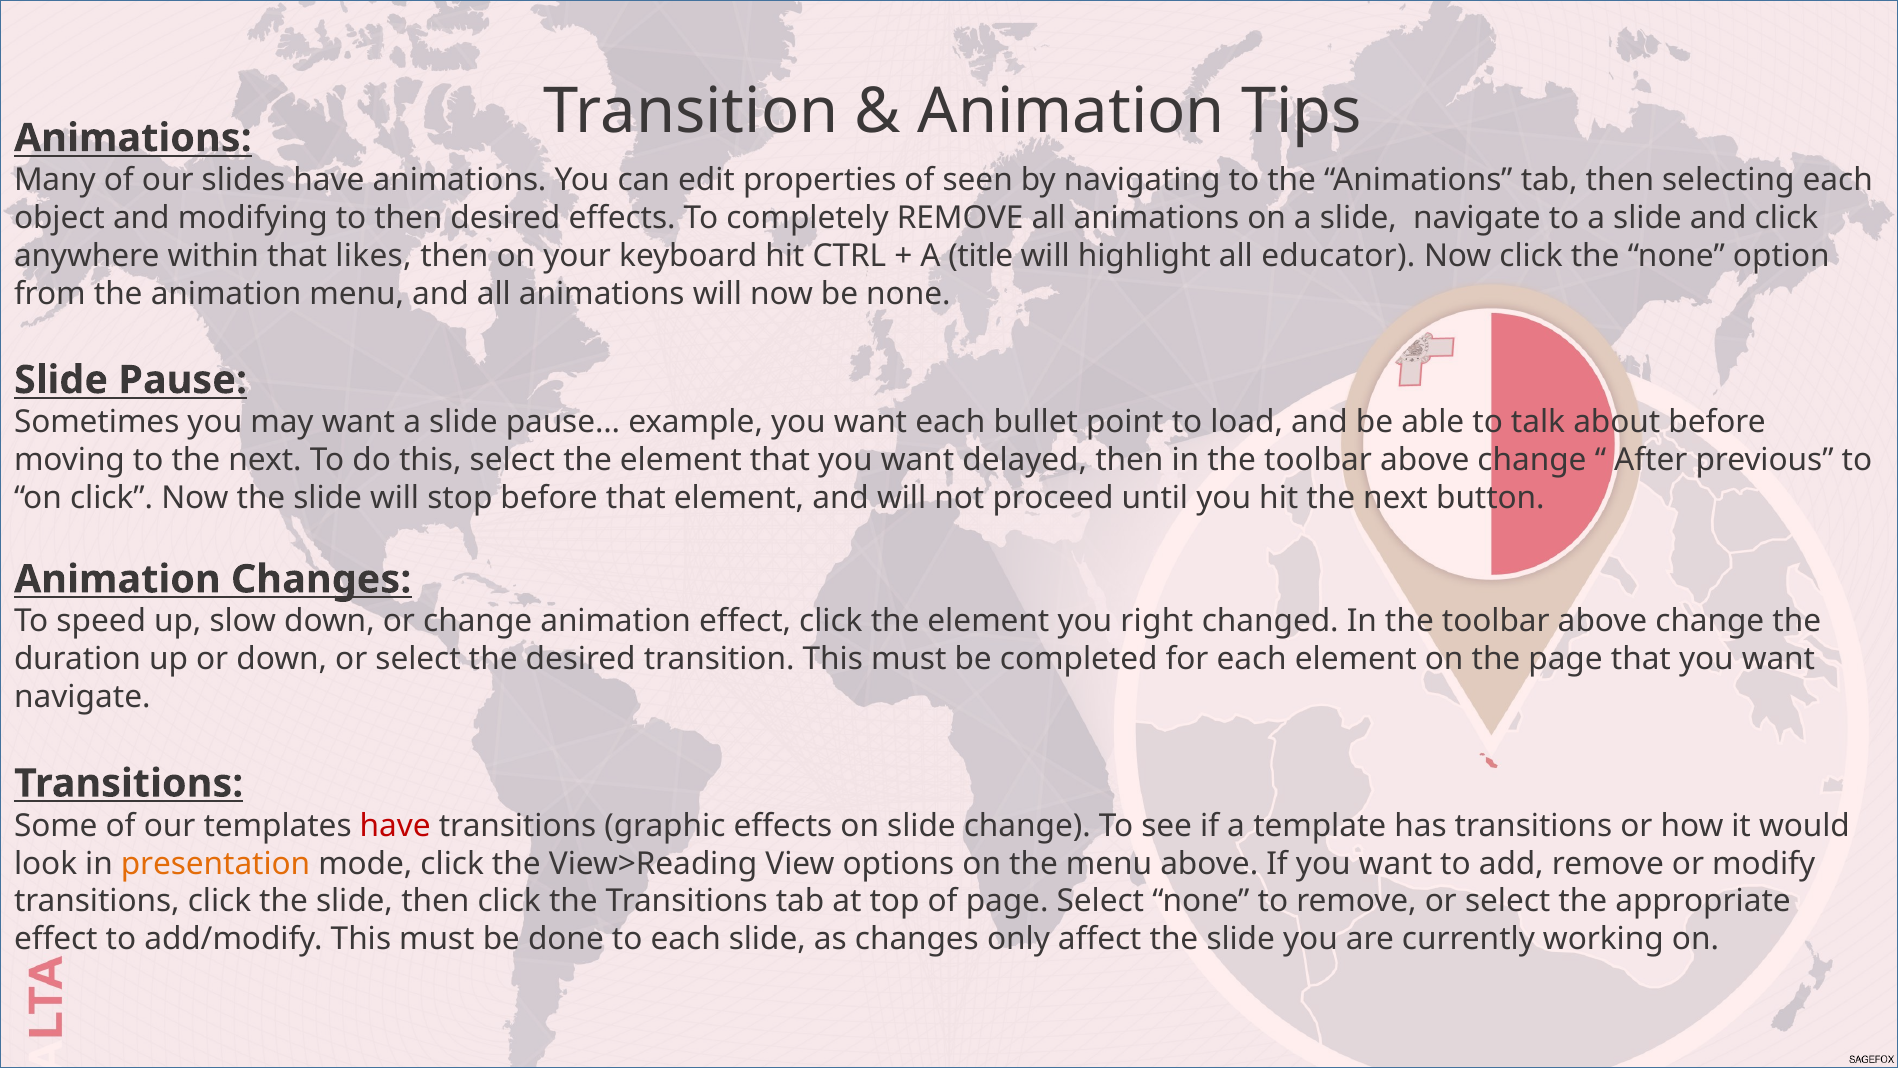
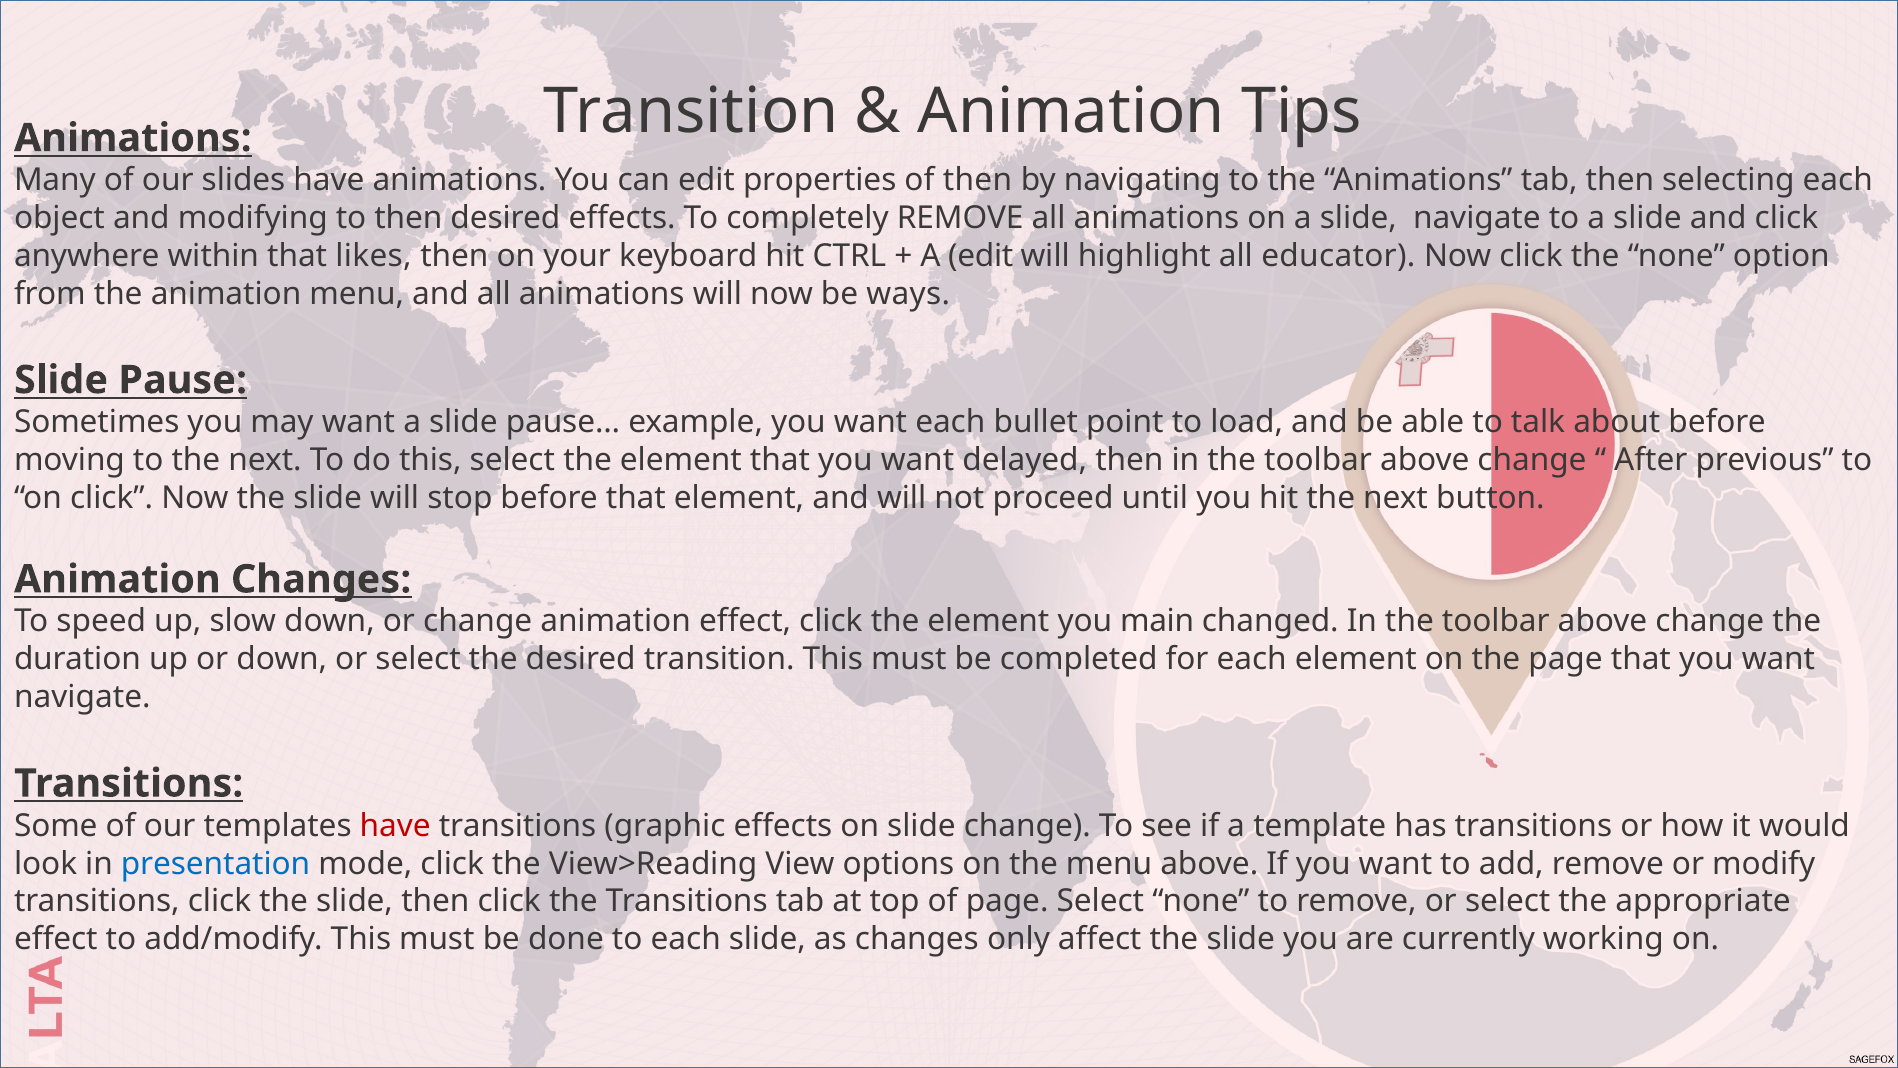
of seen: seen -> then (978, 180)
A title: title -> edit (981, 256)
be none: none -> ways (908, 294)
right: right -> main (1157, 621)
presentation colour: orange -> blue (216, 863)
